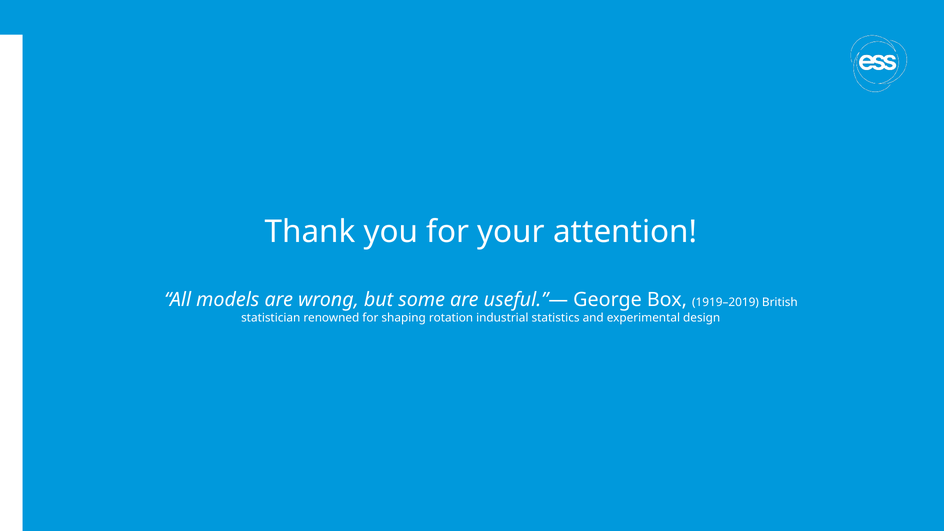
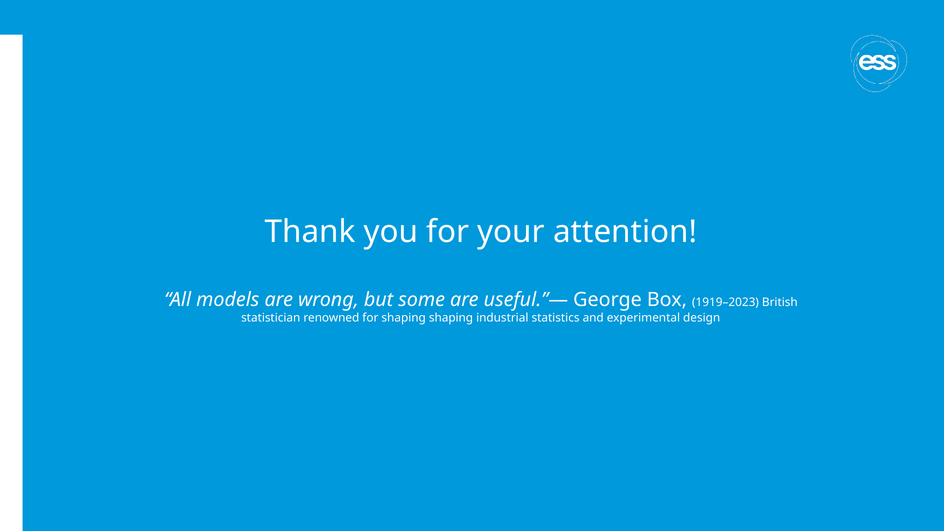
1919–2019: 1919–2019 -> 1919–2023 (725, 302)
shaping rotation: rotation -> shaping (451, 318)
